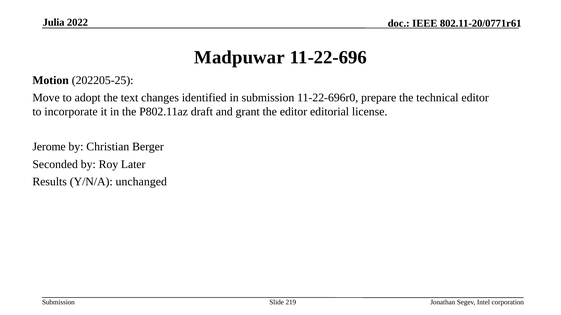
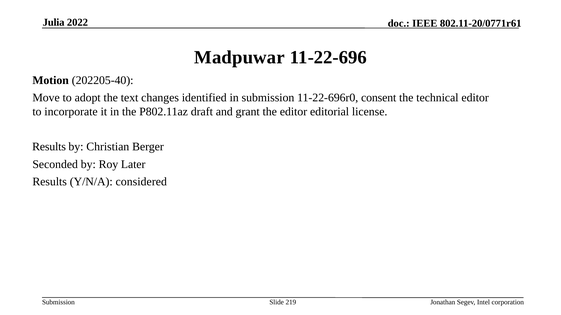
202205-25: 202205-25 -> 202205-40 (103, 80)
prepare: prepare -> consent (379, 98)
Jerome: Jerome -> Results (49, 147)
unchanged: unchanged -> considered (141, 182)
